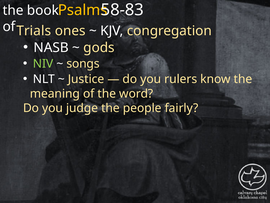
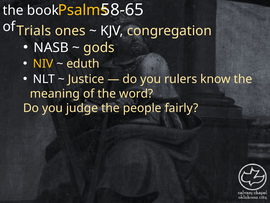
58-83: 58-83 -> 58-65 (122, 10)
NIV colour: light green -> yellow (43, 64)
songs: songs -> eduth (83, 64)
